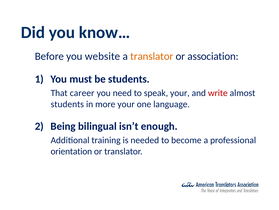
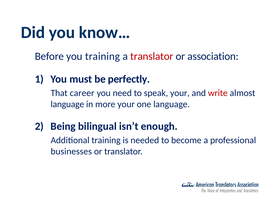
you website: website -> training (103, 56)
translator colour: orange -> red (152, 56)
be students: students -> perfectly (129, 79)
students: students -> language (67, 104)
orientation: orientation -> businesses (71, 151)
